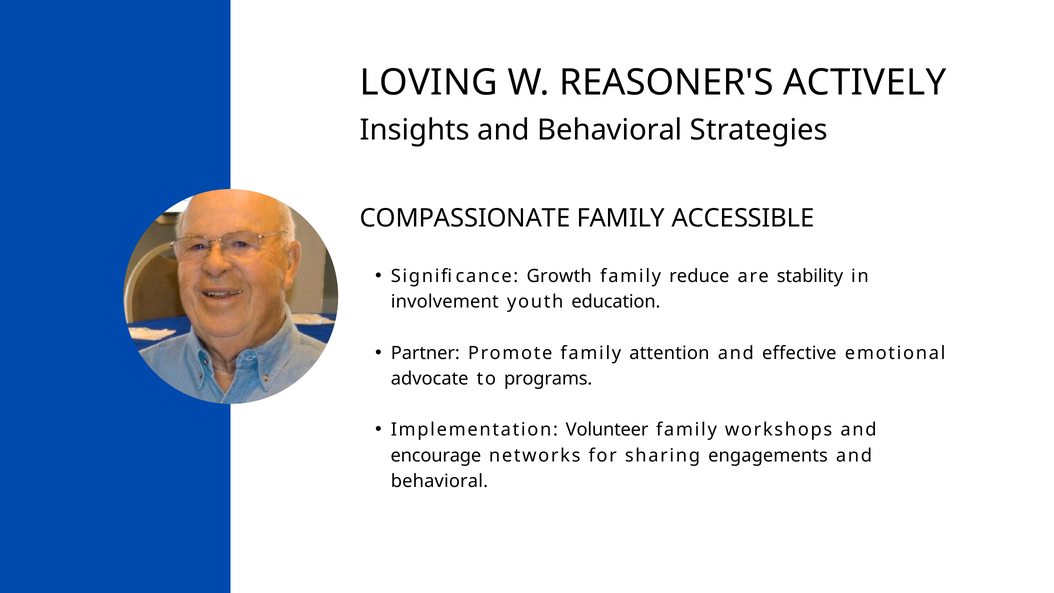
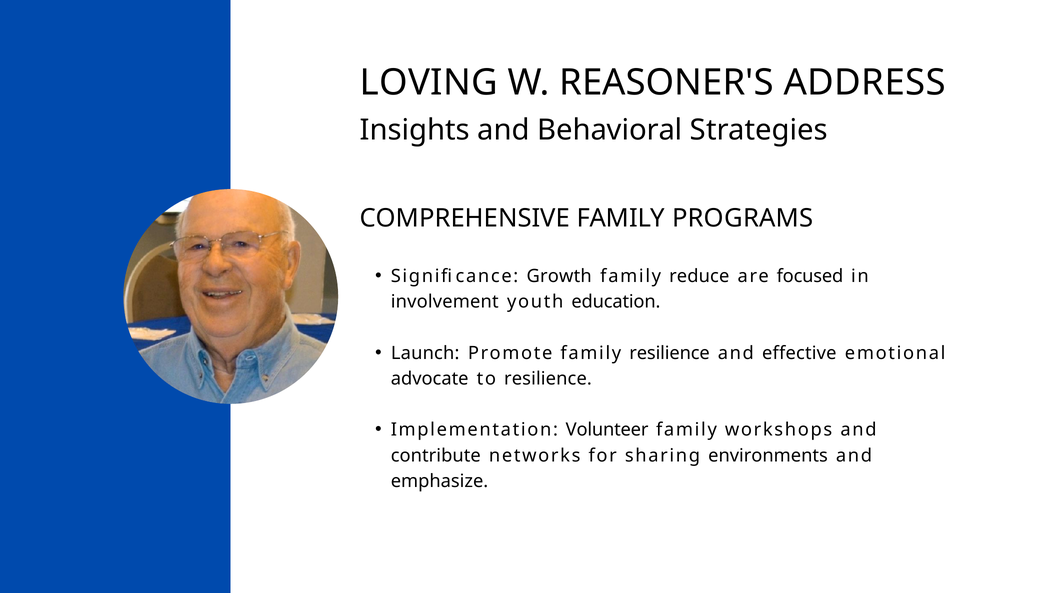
ACTIVELY: ACTIVELY -> ADDRESS (865, 83)
COMPASSIONATE: COMPASSIONATE -> COMPREHENSIVE (465, 218)
ACCESSIBLE: ACCESSIBLE -> PROGRAMS (743, 218)
stability: stability -> focused (810, 276)
Partner: Partner -> Launch (425, 353)
family attention: attention -> resilience (670, 353)
to programs: programs -> resilience (548, 379)
encourage: encourage -> contribute (436, 455)
engagements: engagements -> environments (768, 455)
behavioral: behavioral -> emphasize (439, 481)
